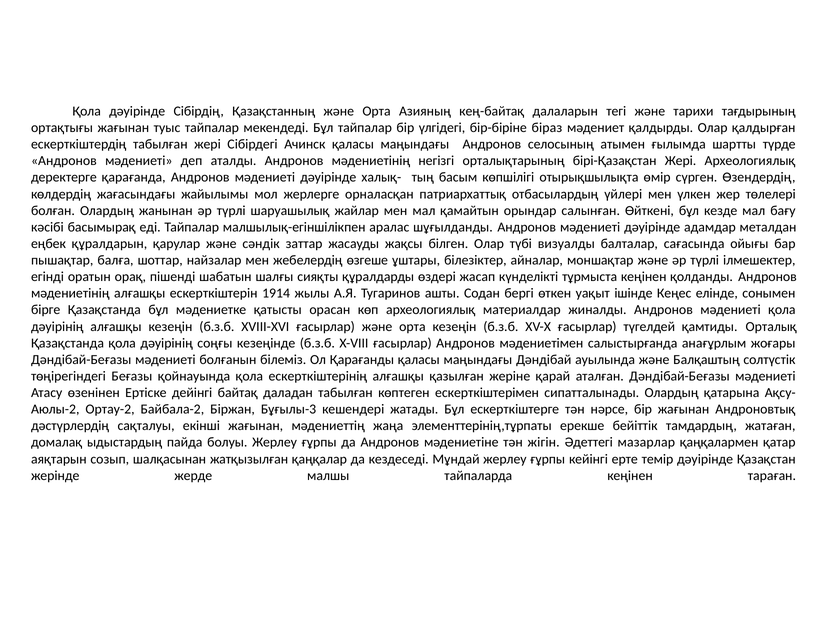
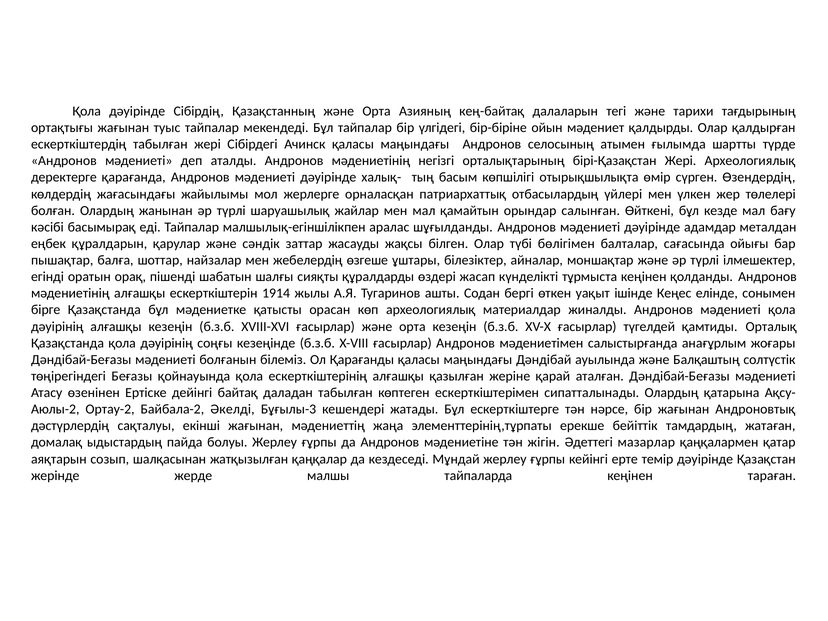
біраз: біраз -> ойын (547, 128)
визуалды: визуалды -> бөлігімен (566, 244)
Бiржан: Бiржан -> Әкелдi (232, 409)
